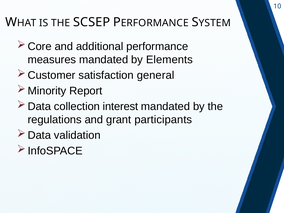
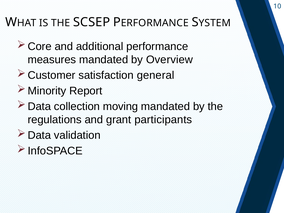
Elements: Elements -> Overview (169, 60)
interest: interest -> moving (121, 106)
